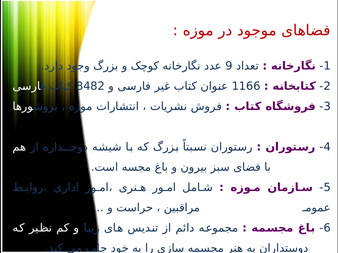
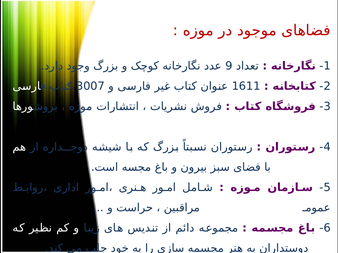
8482: 8482 -> 3007 (90, 86)
1166: 1166 -> 1611 (246, 86)
